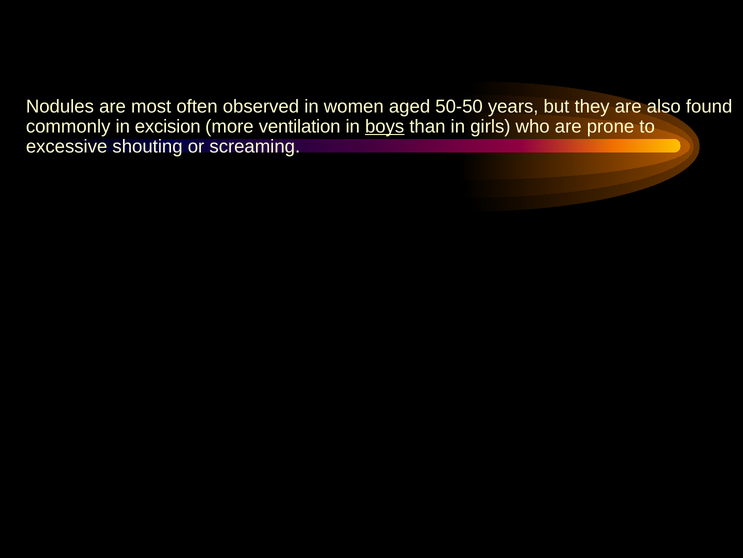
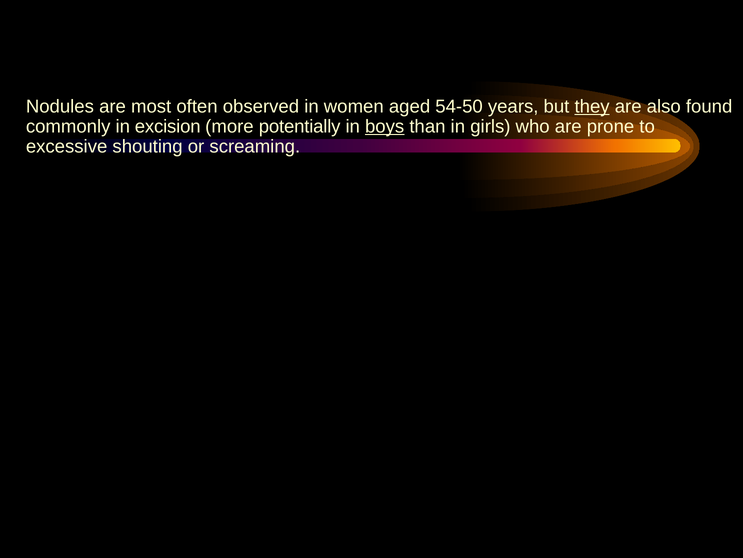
50-50: 50-50 -> 54-50 (459, 106)
they underline: none -> present (592, 106)
ventilation: ventilation -> potentially (300, 126)
